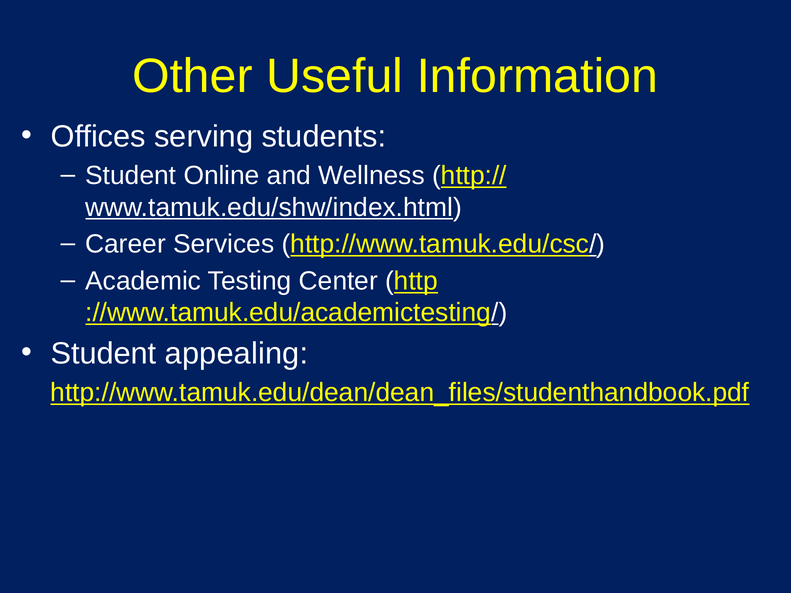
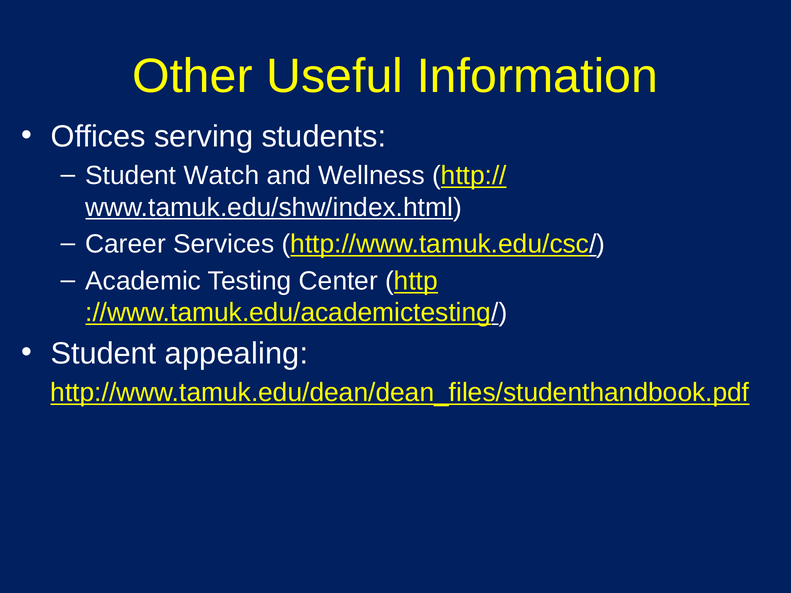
Online: Online -> Watch (221, 176)
